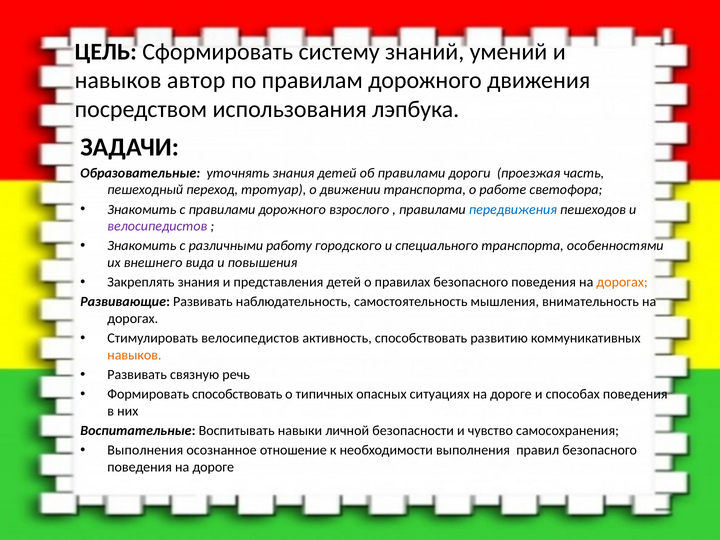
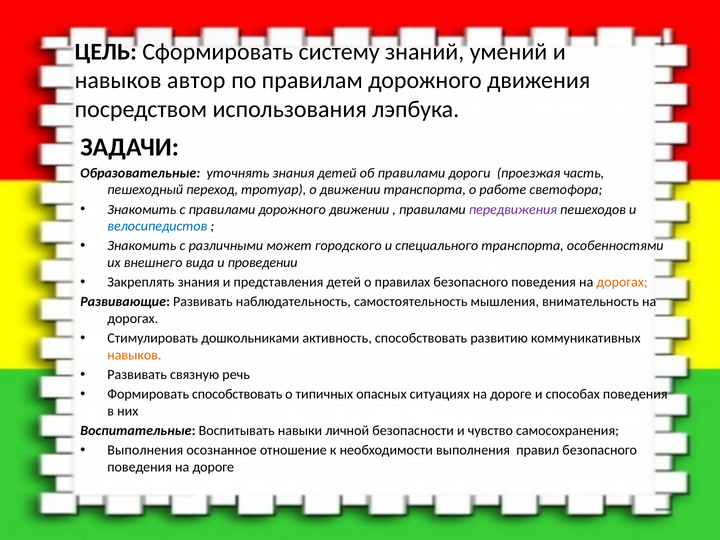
дорожного взрослого: взрослого -> движении (359, 209)
передвижения colour: blue -> purple (513, 209)
велосипедистов colour: purple -> blue (157, 226)
работу: работу -> может (289, 246)
повышения: повышения -> проведении (263, 263)
Стимулировать велосипедистов: велосипедистов -> дошкольниками (250, 338)
